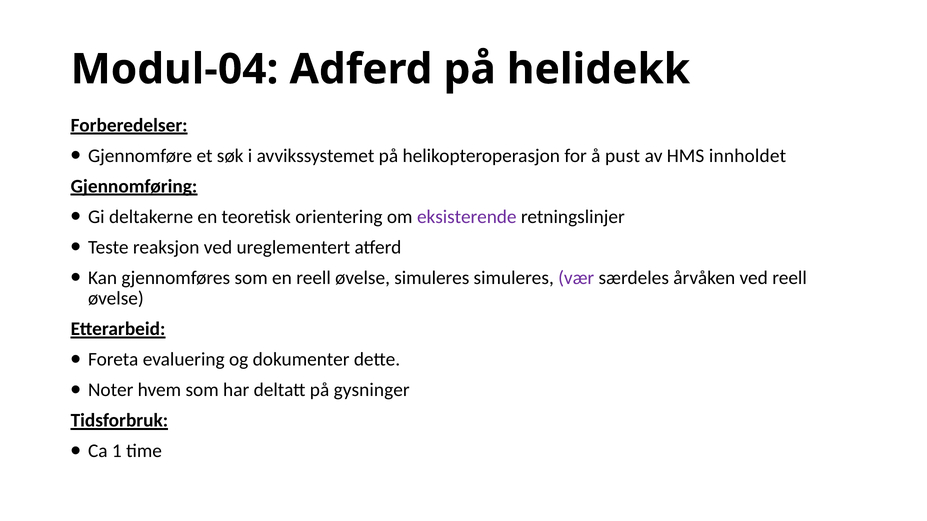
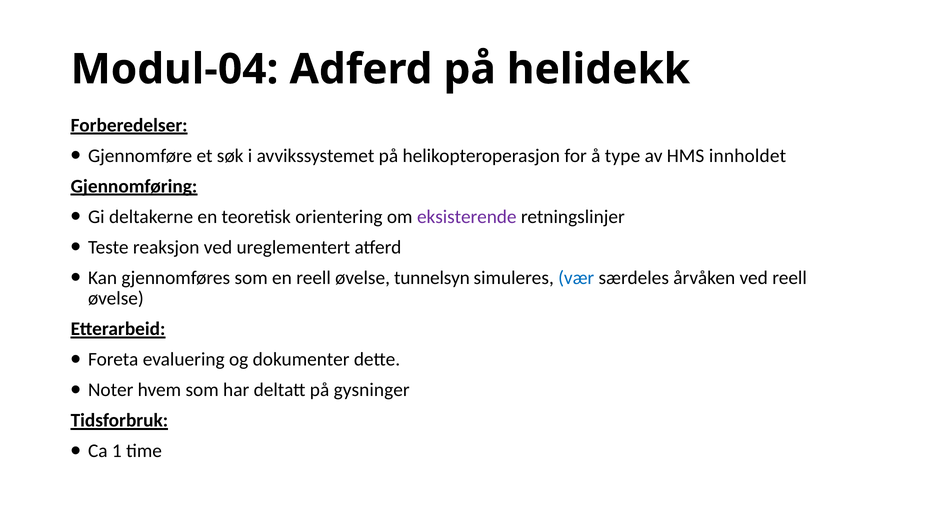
pust: pust -> type (623, 156)
øvelse simuleres: simuleres -> tunnelsyn (432, 278)
vær colour: purple -> blue (576, 278)
